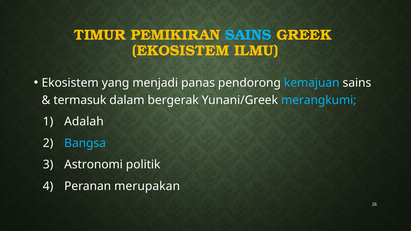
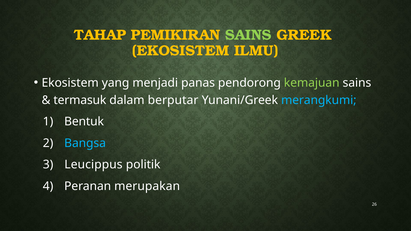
TIMUR: TIMUR -> TAHAP (100, 35)
SAINS colour: light blue -> light green (248, 35)
kemajuan colour: light blue -> light green (312, 83)
bergerak: bergerak -> berputar (173, 100)
Adalah: Adalah -> Bentuk (84, 122)
Astronomi: Astronomi -> Leucippus (93, 165)
